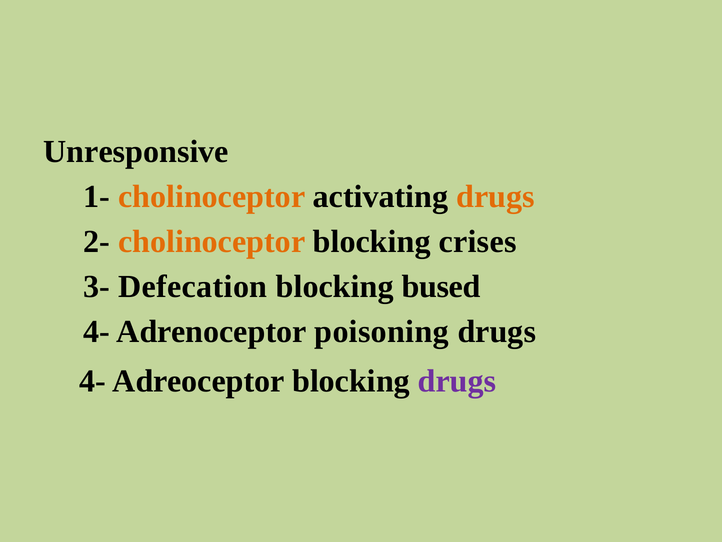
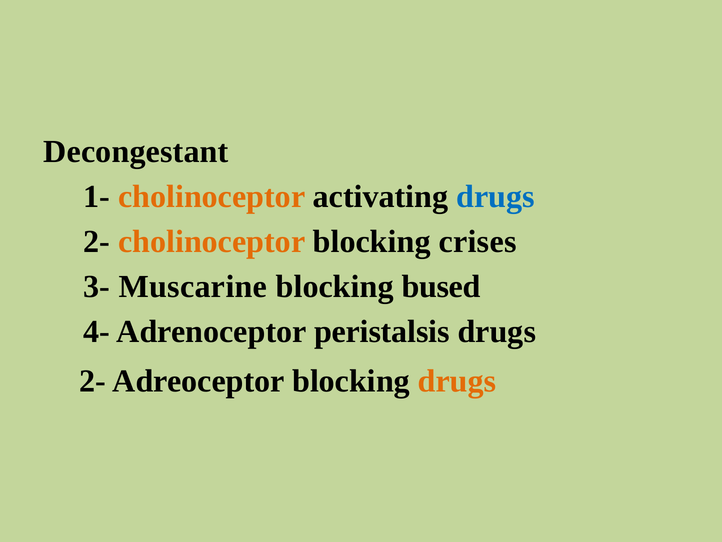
Unresponsive: Unresponsive -> Decongestant (136, 151)
drugs colour: orange -> blue (496, 196)
Defecation: Defecation -> Muscarine (193, 286)
poisoning: poisoning -> peristalsis (382, 331)
4-: 4- -> 2- (93, 381)
drugs colour: purple -> orange (457, 381)
